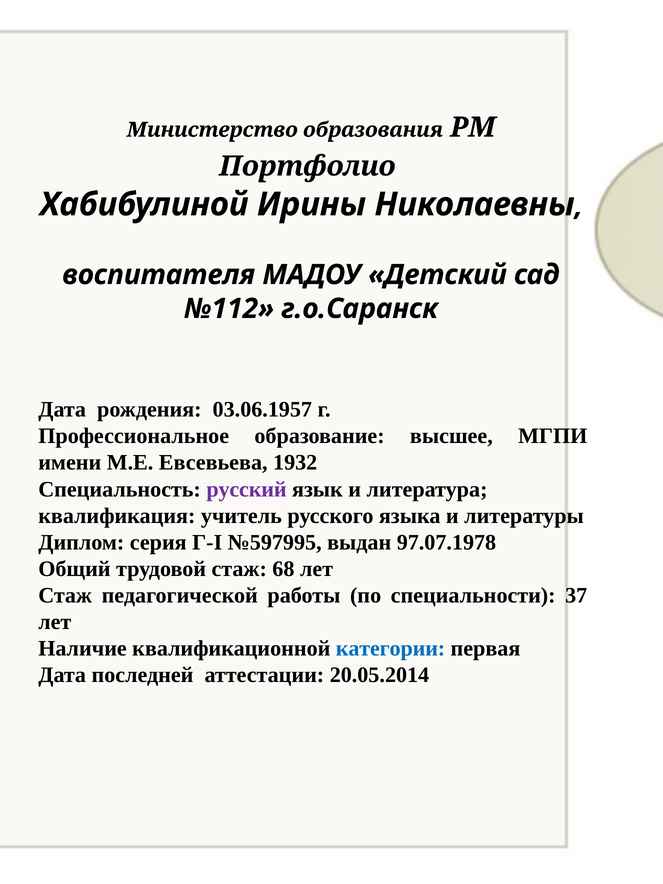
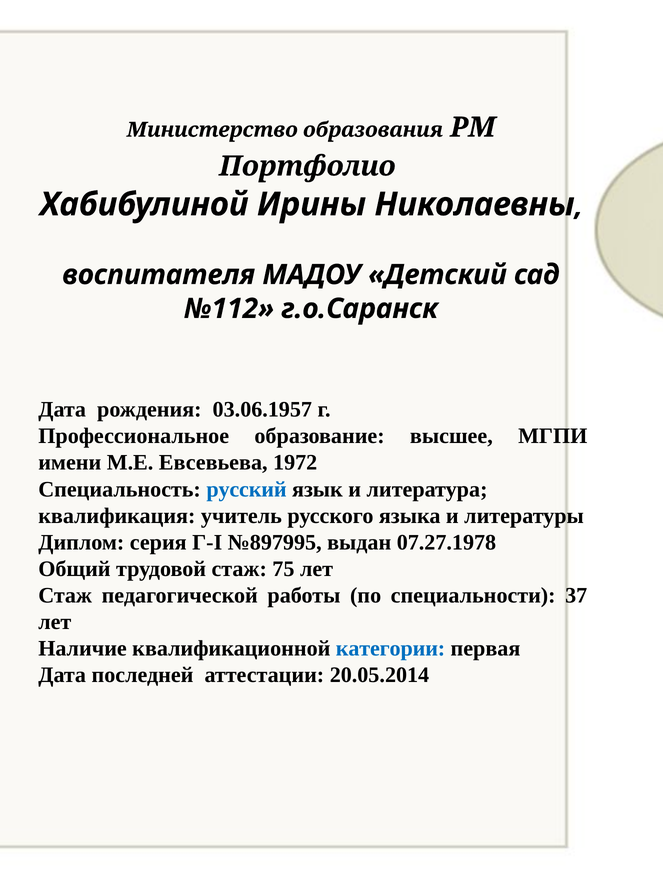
1932: 1932 -> 1972 (295, 463)
русский colour: purple -> blue (247, 489)
№597995: №597995 -> №897995 (275, 542)
97.07.1978: 97.07.1978 -> 07.27.1978 (446, 542)
68: 68 -> 75 (283, 569)
